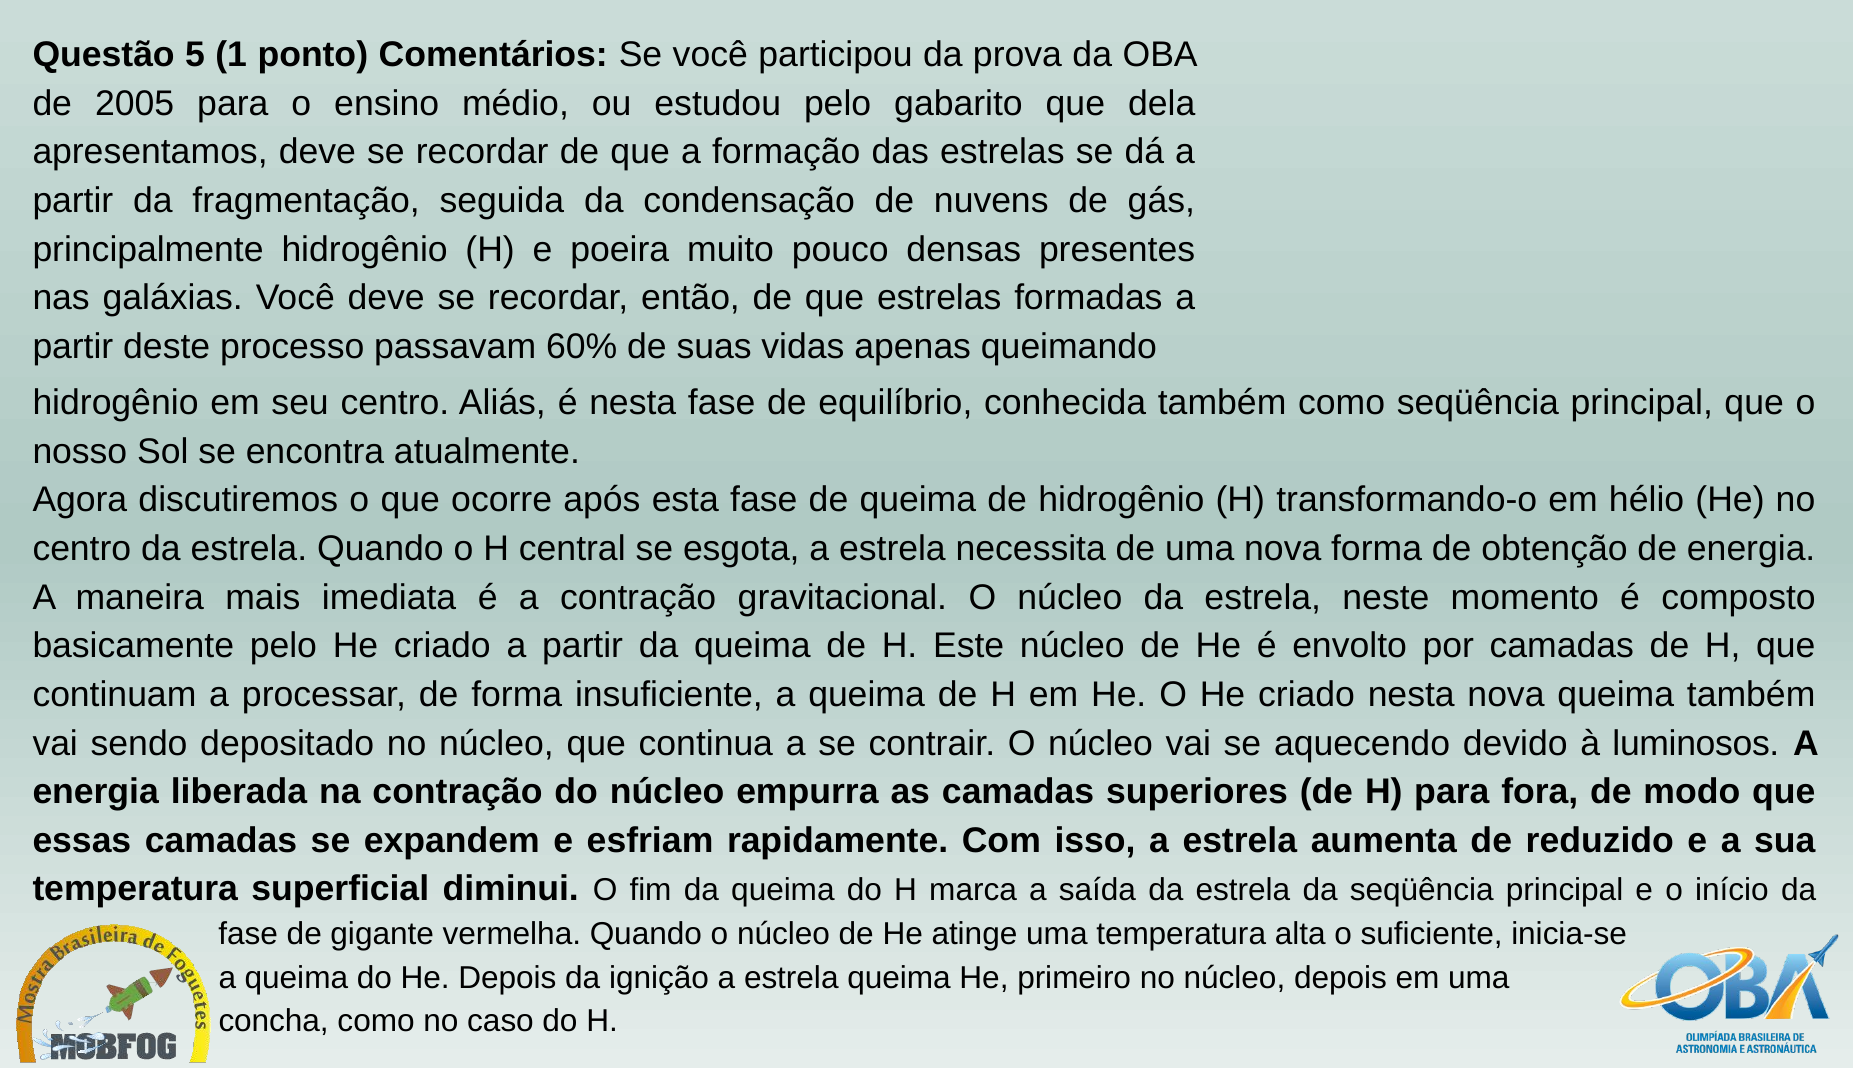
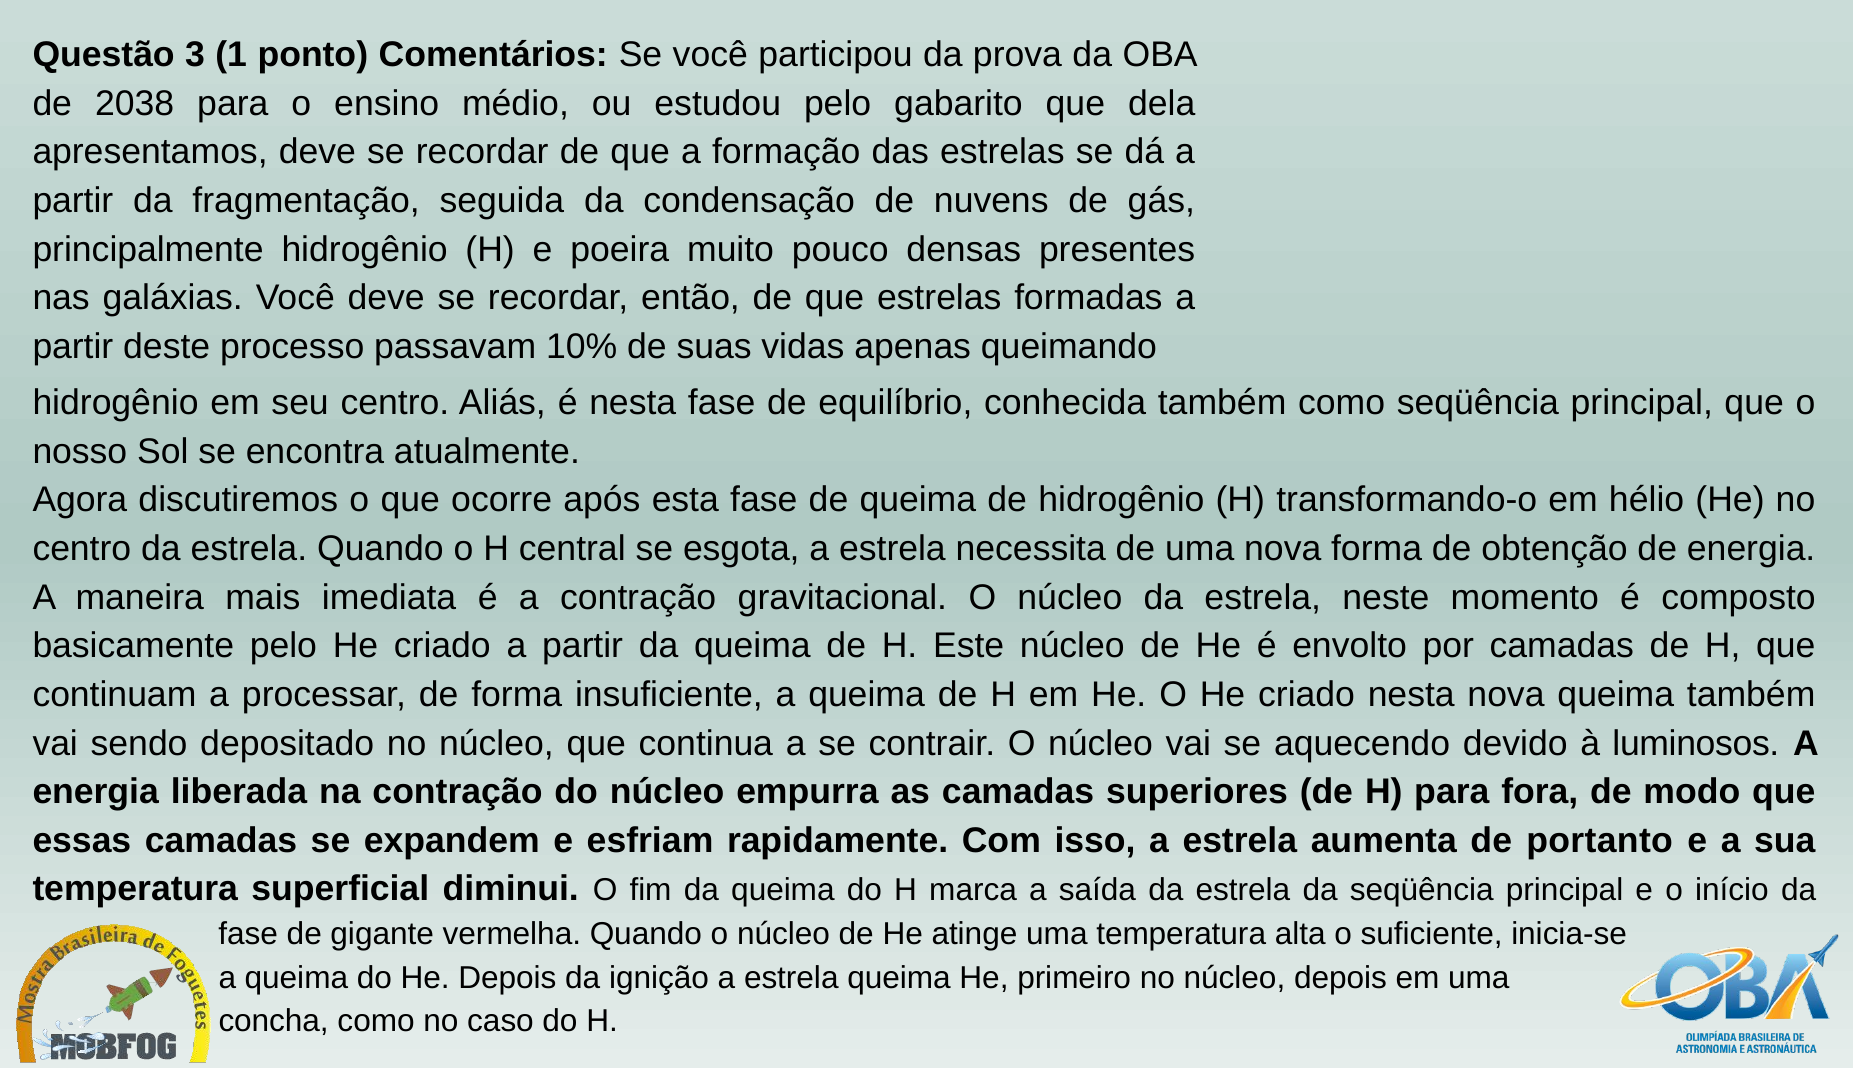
5: 5 -> 3 (195, 55)
2005: 2005 -> 2038 (135, 104)
60%: 60% -> 10% (582, 347)
reduzido: reduzido -> portanto (1600, 840)
